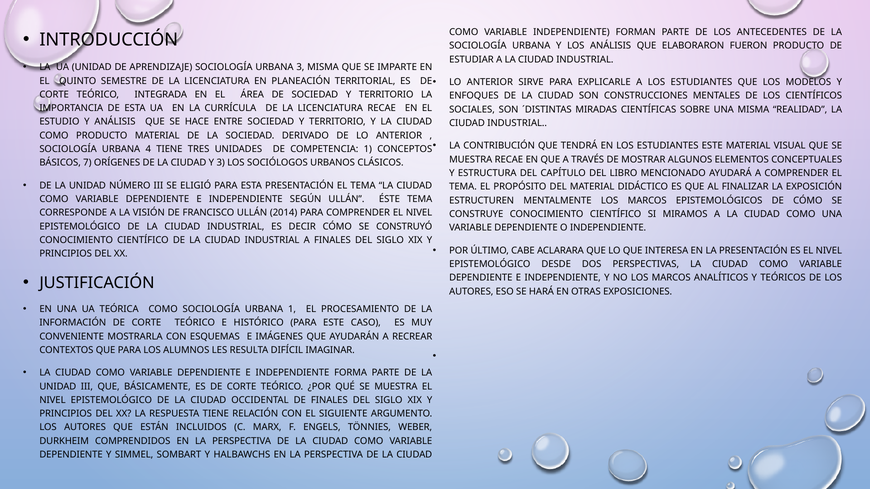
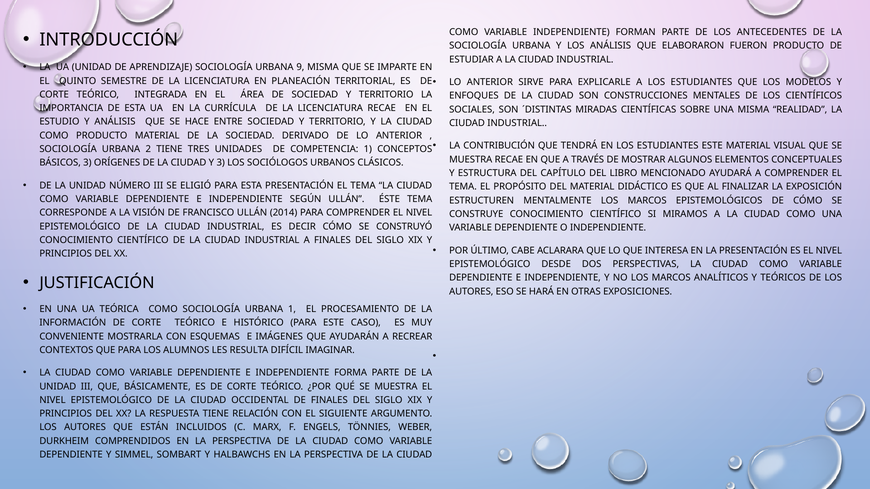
URBANA 3: 3 -> 9 (300, 67)
4: 4 -> 2 (148, 149)
BÁSICOS 7: 7 -> 3 (87, 163)
